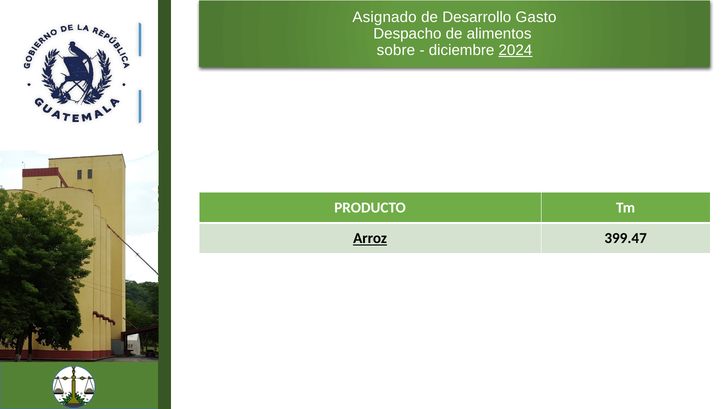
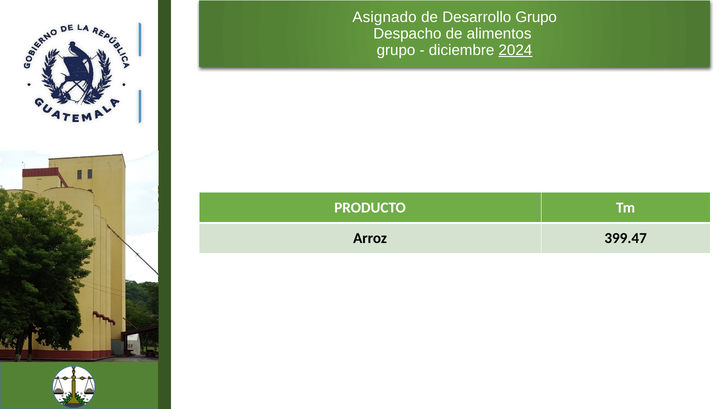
Desarrollo Gasto: Gasto -> Grupo (536, 17)
sobre: sobre -> grupo (396, 50)
Arroz underline: present -> none (370, 238)
